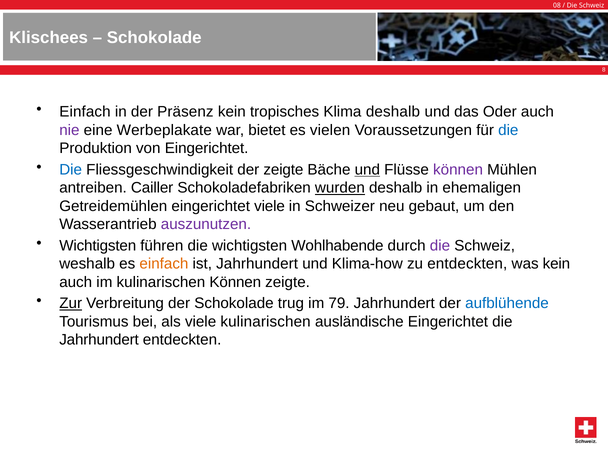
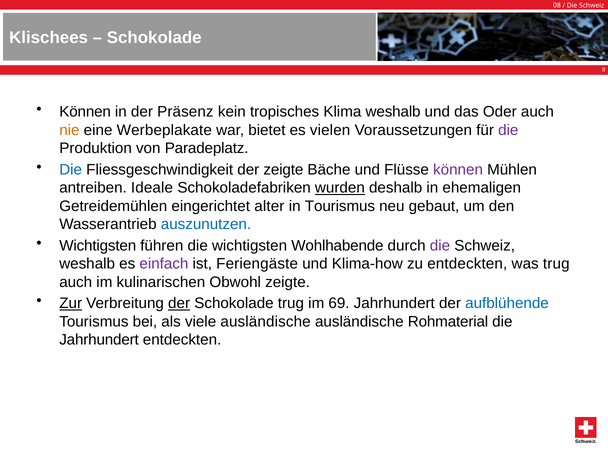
Einfach: Einfach -> Können (85, 112)
Klima deshalb: deshalb -> weshalb (393, 112)
nie colour: purple -> orange (69, 130)
die colour: blue -> purple (508, 130)
von Eingerichtet: Eingerichtet -> Paradeplatz (207, 148)
und underline: present -> none (367, 170)
Cailler: Cailler -> Ideale (152, 188)
eingerichtet viele: viele -> alter (269, 206)
in Schweizer: Schweizer -> Tourismus (340, 206)
auszunutzen colour: purple -> blue (206, 224)
einfach colour: orange -> purple (164, 264)
ist Jahrhundert: Jahrhundert -> Feriengäste (257, 264)
was kein: kein -> trug (556, 264)
kulinarischen Können: Können -> Obwohl (235, 282)
der underline: none -> present (179, 303)
79: 79 -> 69 (339, 303)
viele kulinarischen: kulinarischen -> ausländische (266, 322)
ausländische Eingerichtet: Eingerichtet -> Rohmaterial (448, 322)
